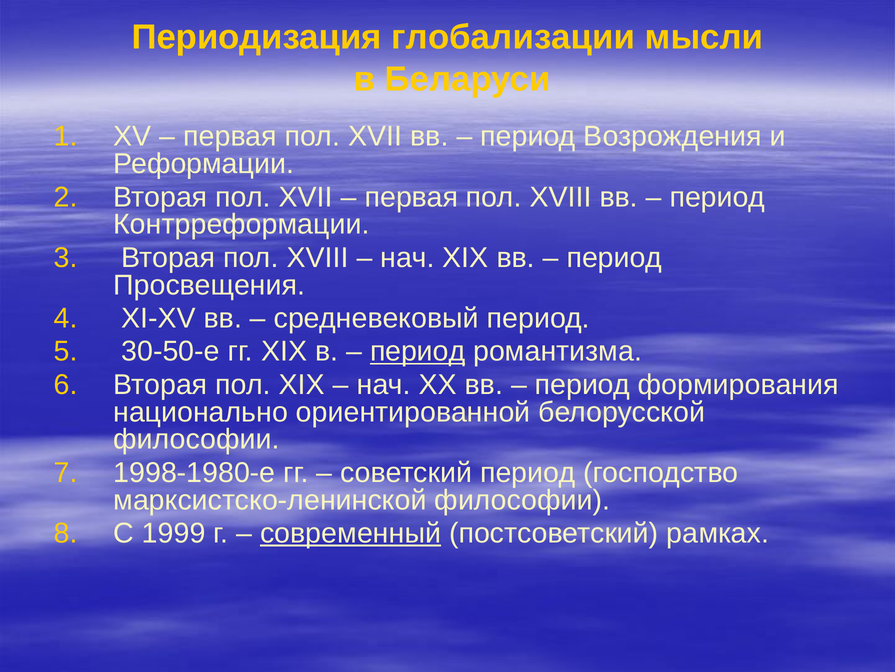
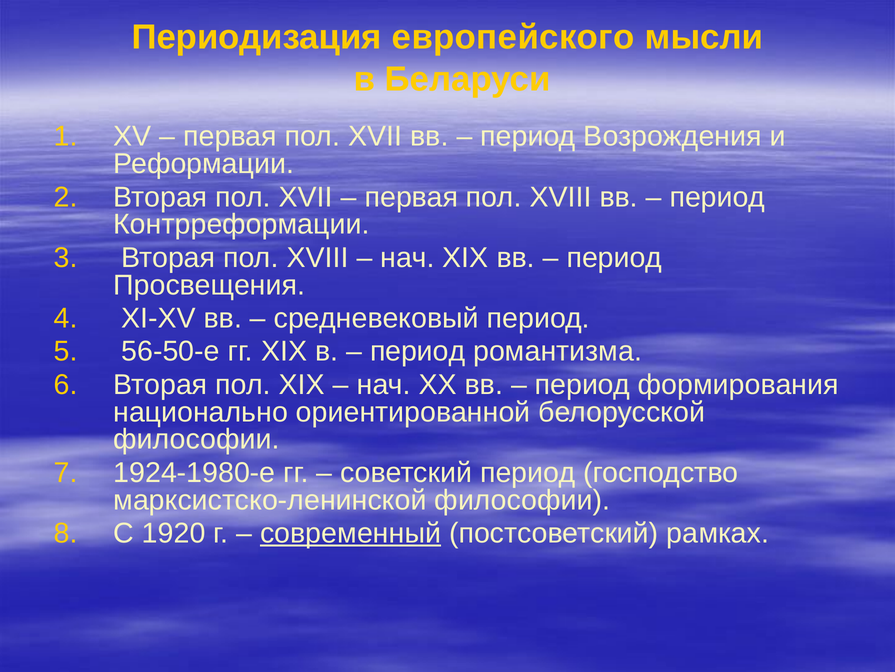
глобализации: глобализации -> европейского (513, 37)
30-50-е: 30-50-е -> 56-50-е (170, 351)
период underline: present -> none (418, 351)
1998-1980-е: 1998-1980-е -> 1924-1980-е (194, 472)
1999: 1999 -> 1920 (174, 533)
